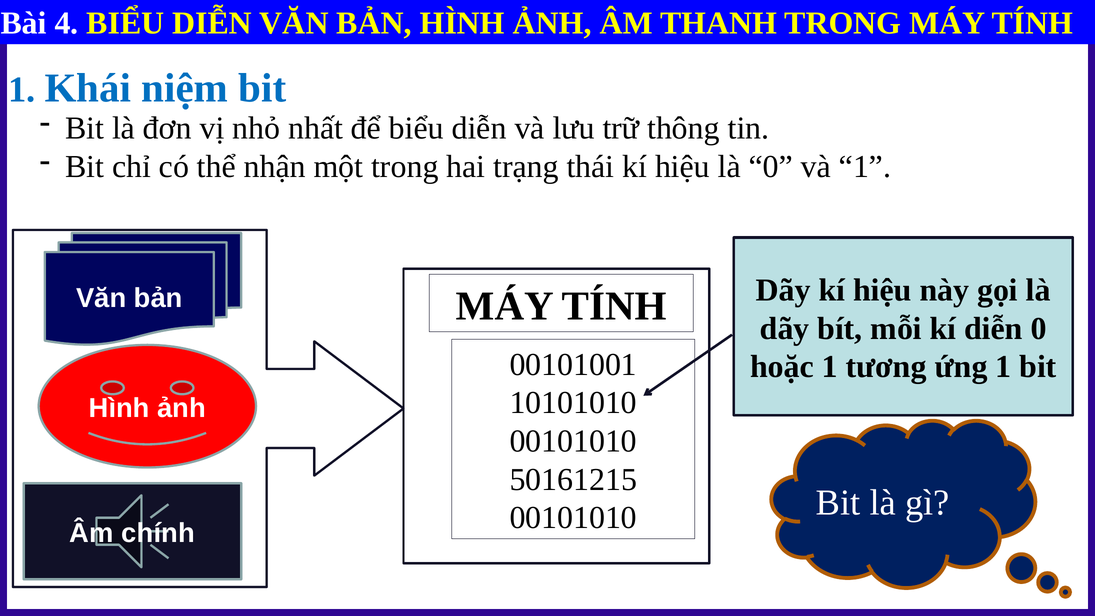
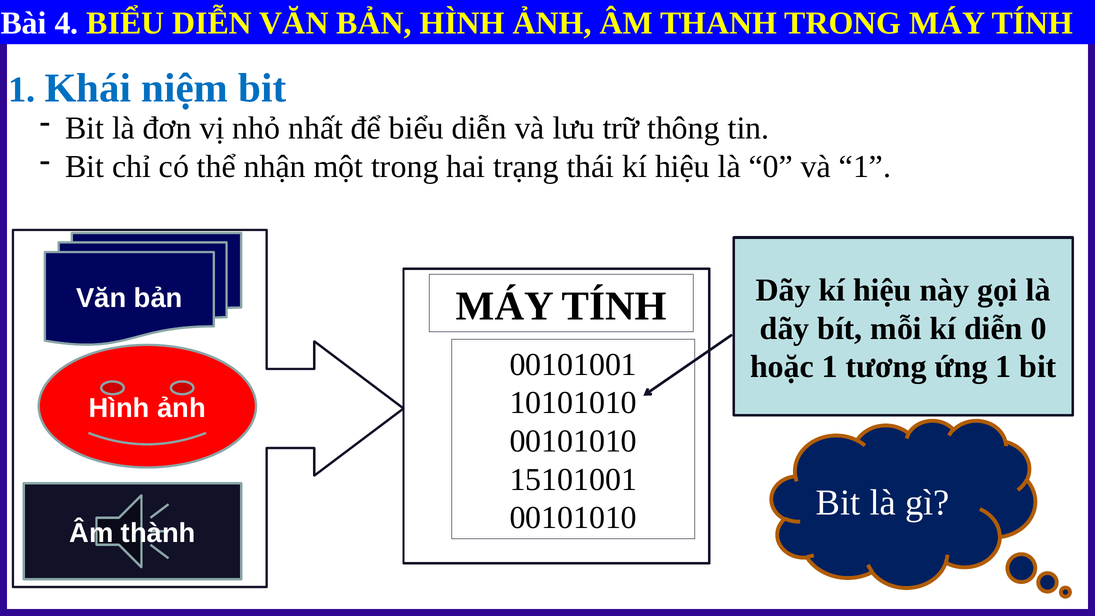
50161215: 50161215 -> 15101001 (573, 479)
chính: chính -> thành (158, 533)
